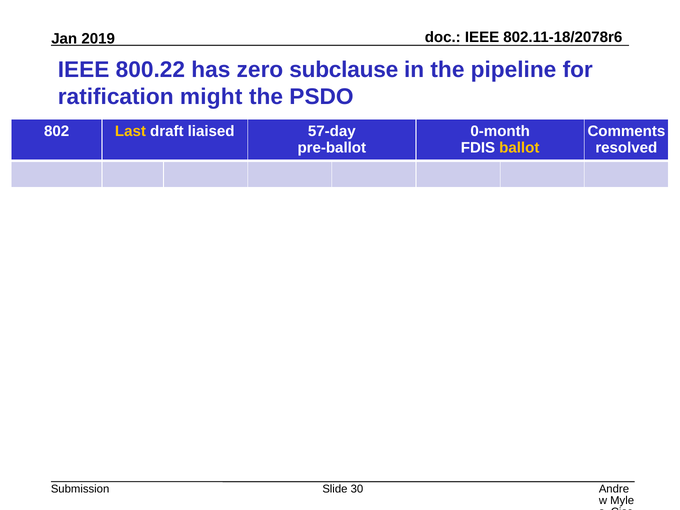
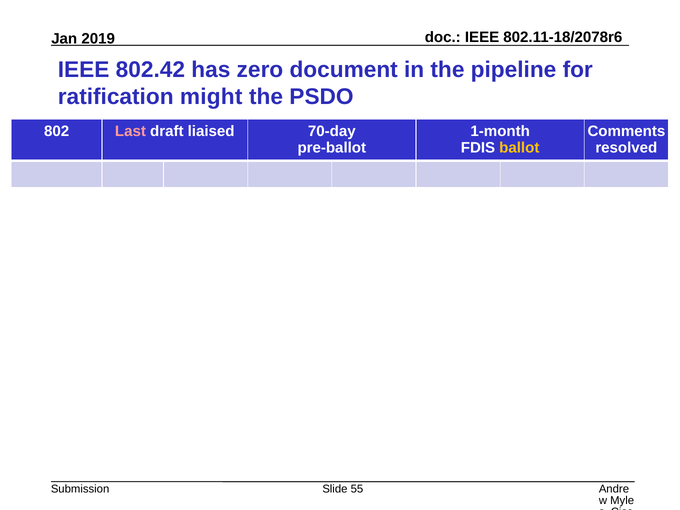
800.22: 800.22 -> 802.42 (150, 70)
subclause: subclause -> document (344, 70)
Last colour: yellow -> pink (130, 131)
57-day: 57-day -> 70-day (332, 131)
0-month: 0-month -> 1-month (500, 131)
30: 30 -> 55 (357, 489)
